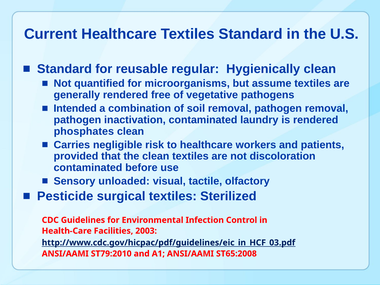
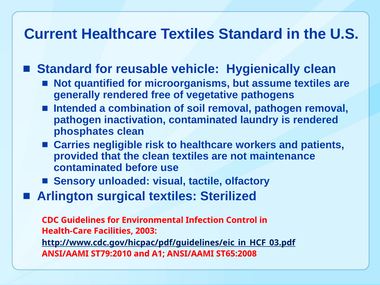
regular: regular -> vehicle (195, 69)
discoloration: discoloration -> maintenance (283, 156)
Pesticide: Pesticide -> Arlington (65, 196)
